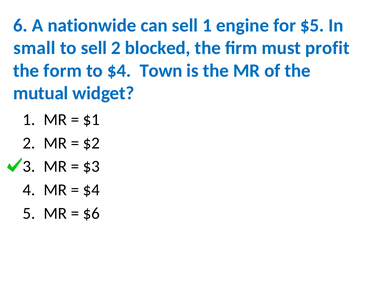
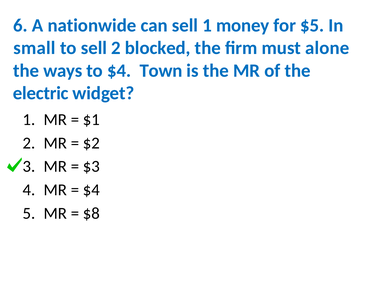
engine: engine -> money (243, 25)
profit: profit -> alone (327, 48)
form: form -> ways (63, 71)
mutual: mutual -> electric (41, 93)
$6: $6 -> $8 (91, 213)
